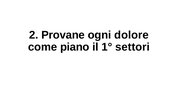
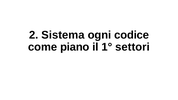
Provane: Provane -> Sistema (63, 35)
dolore: dolore -> codice (132, 35)
